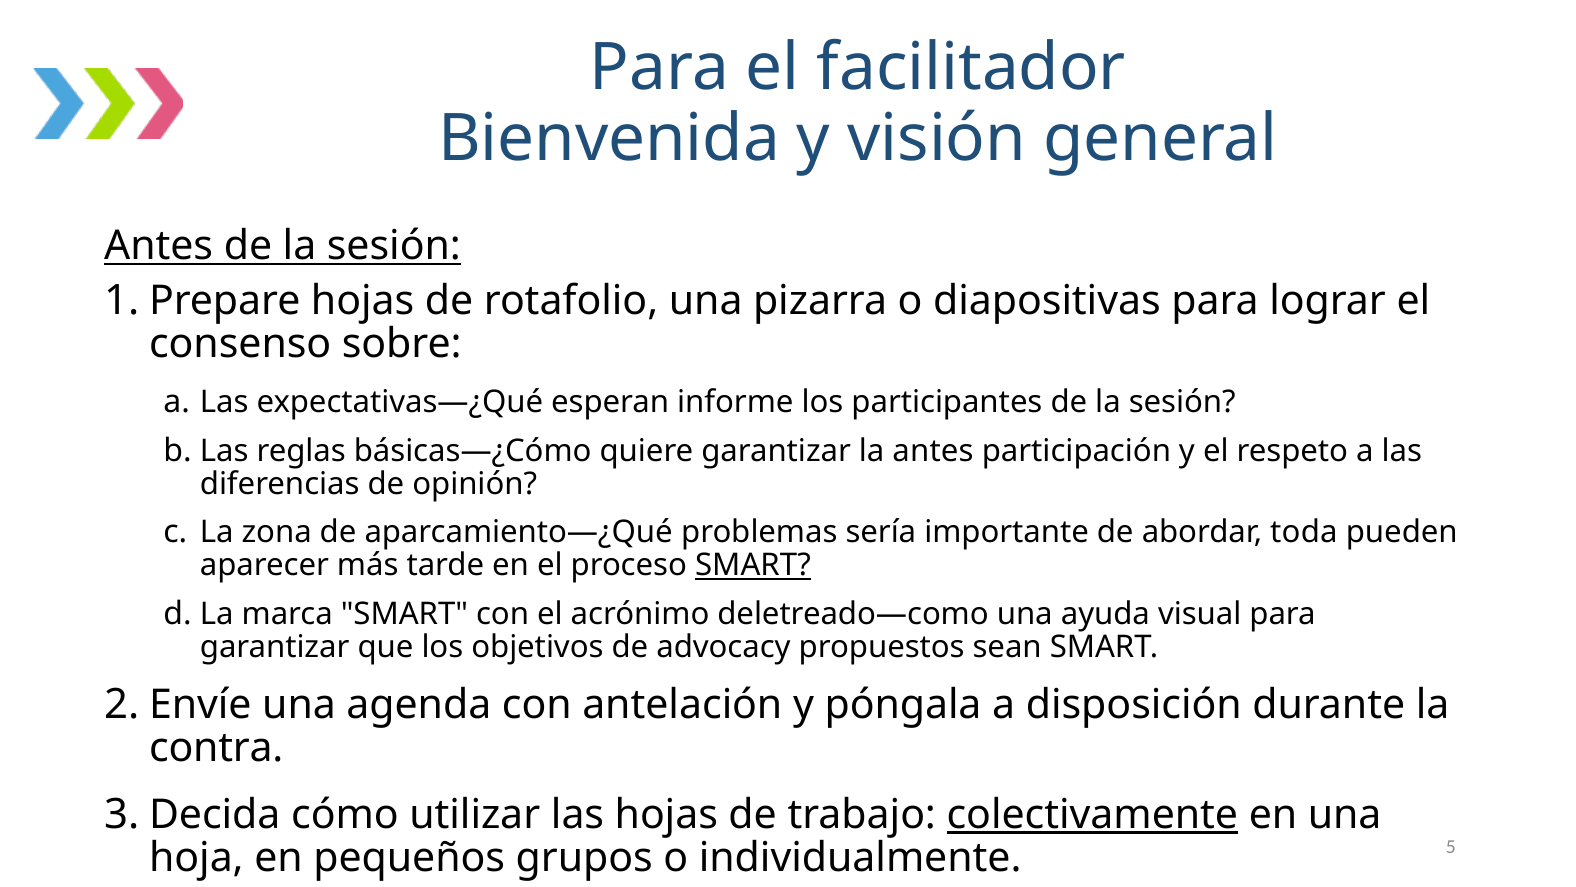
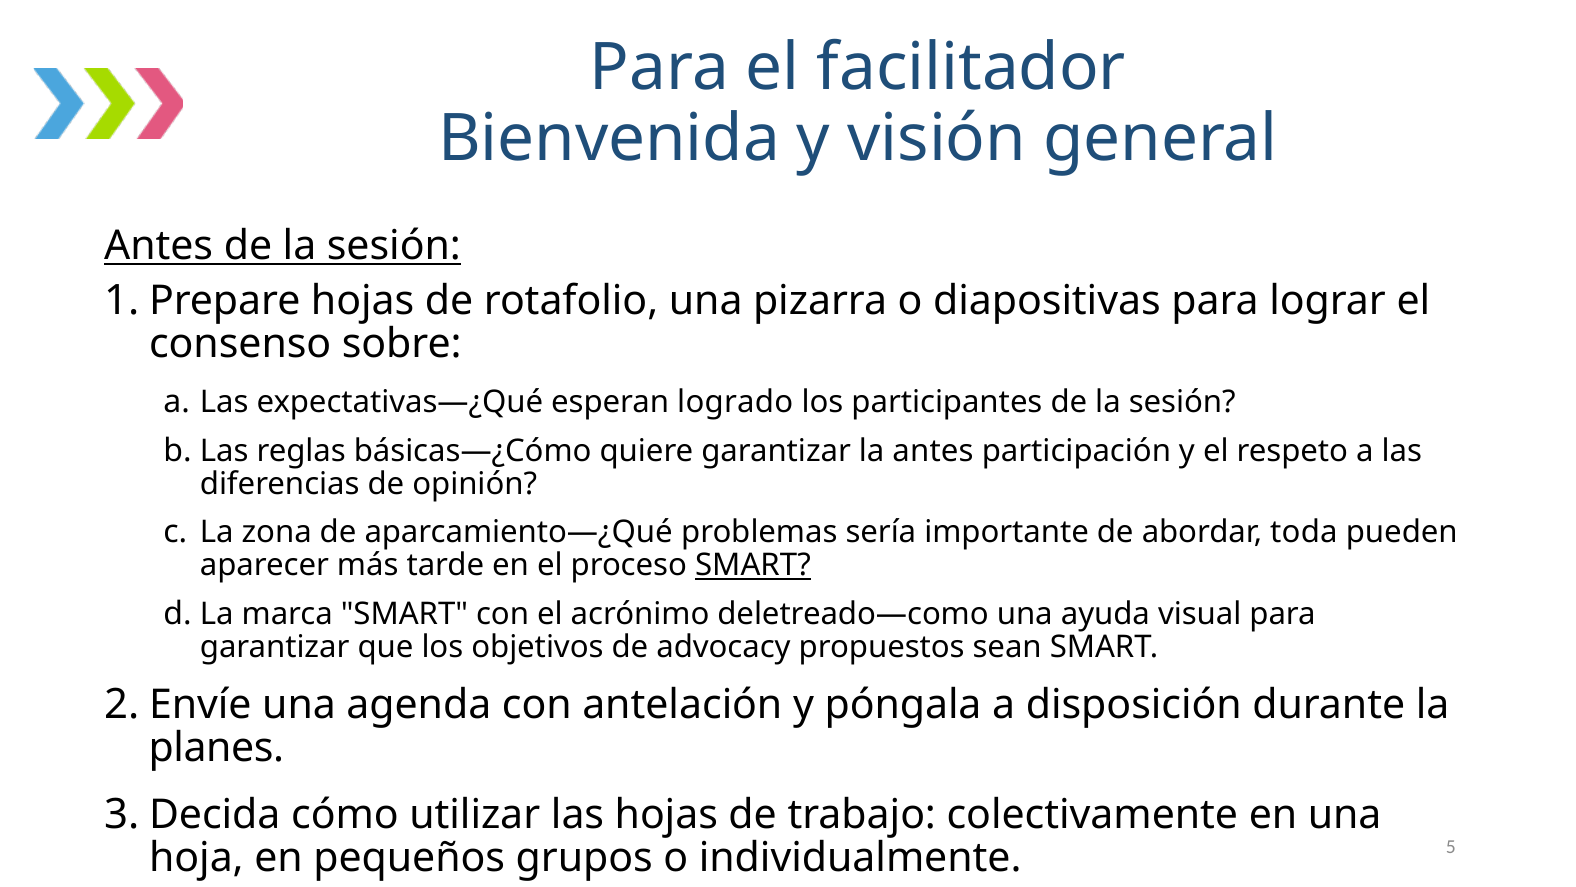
informe: informe -> logrado (735, 402)
contra: contra -> planes (216, 748)
colectivamente underline: present -> none (1092, 815)
